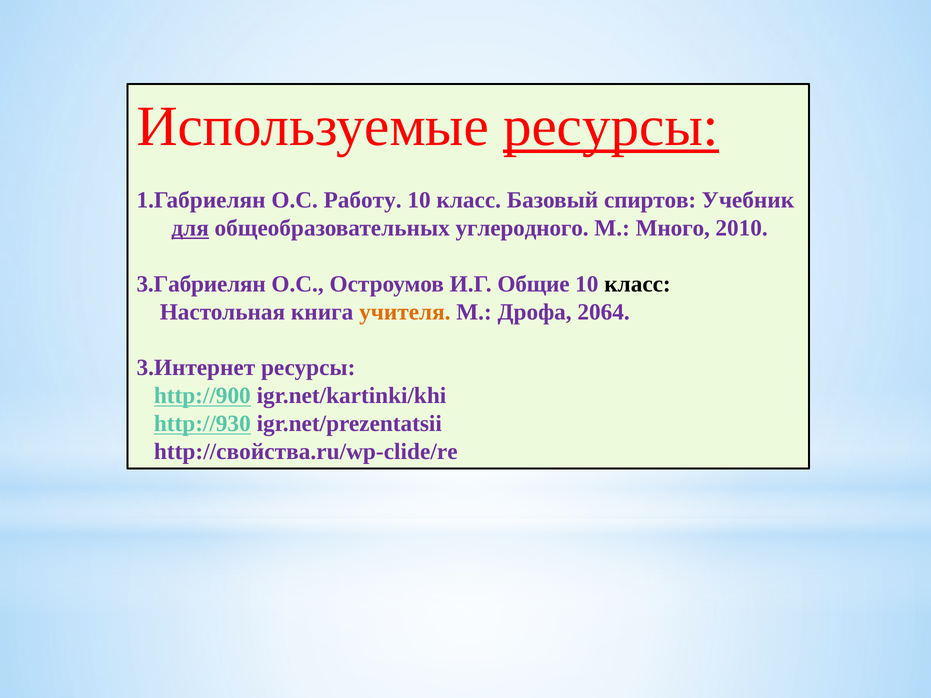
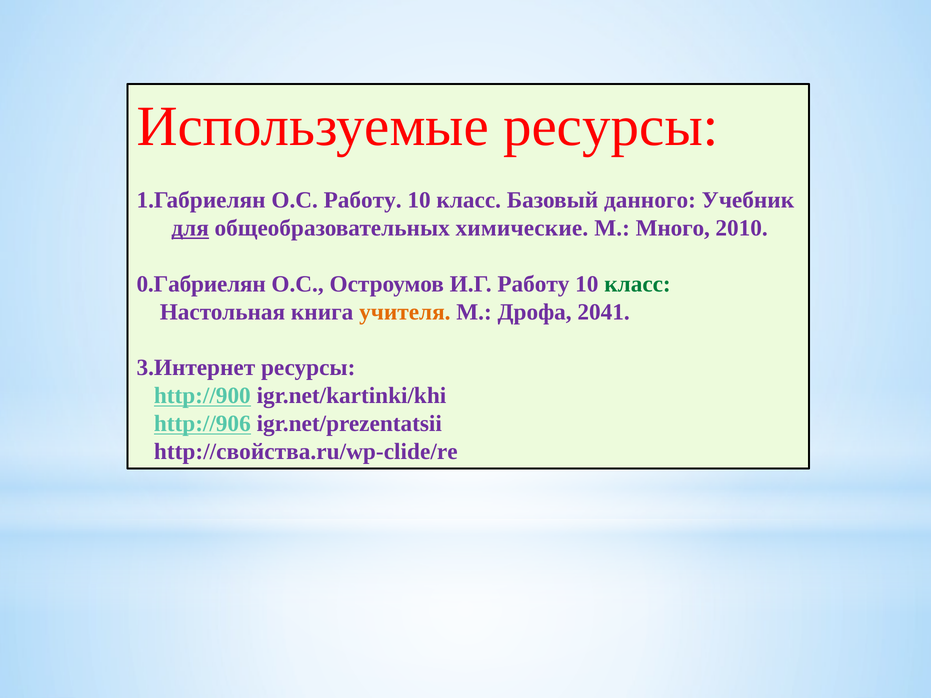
ресурсы underline: present -> none (611, 127)
спиртов: спиртов -> данного (650, 200)
углеродного: углеродного -> химические (522, 228)
3.Габриелян: 3.Габриелян -> 0.Габриелян (201, 284)
И.Г Общие: Общие -> Работу (533, 284)
класс colour: black -> green (638, 284)
2064: 2064 -> 2041 (604, 312)
http://930: http://930 -> http://906 (202, 424)
